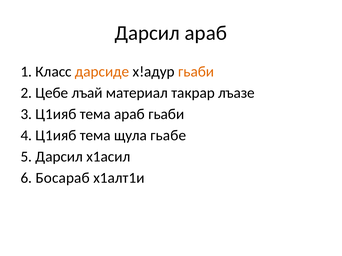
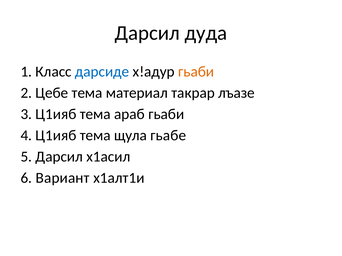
Дарсил араб: араб -> дуда (206, 33)
дарсиде colour: orange -> blue (102, 72)
Цебе лъай: лъай -> тема (87, 93)
Босараб: Босараб -> Вариант (63, 178)
